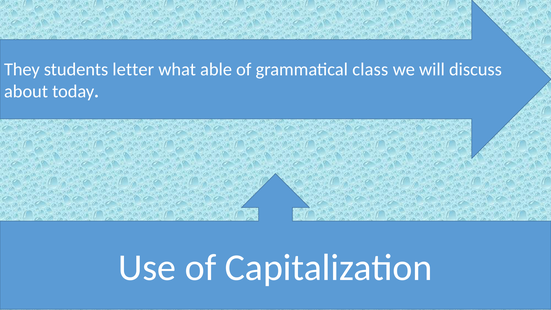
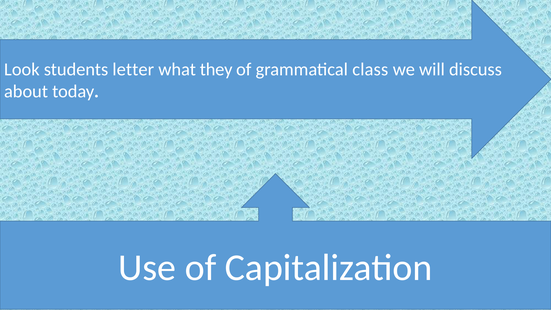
They: They -> Look (22, 69)
able: able -> they (216, 69)
